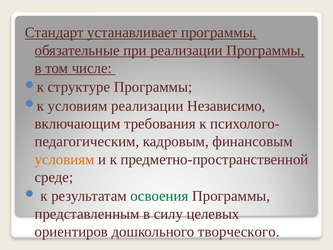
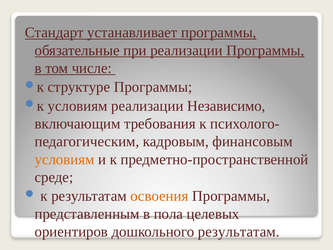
освоения colour: green -> orange (159, 196)
силу: силу -> пола (168, 214)
дошкольного творческого: творческого -> результатам (239, 231)
